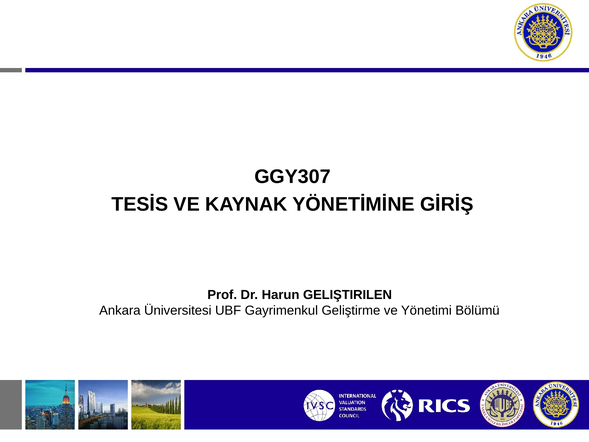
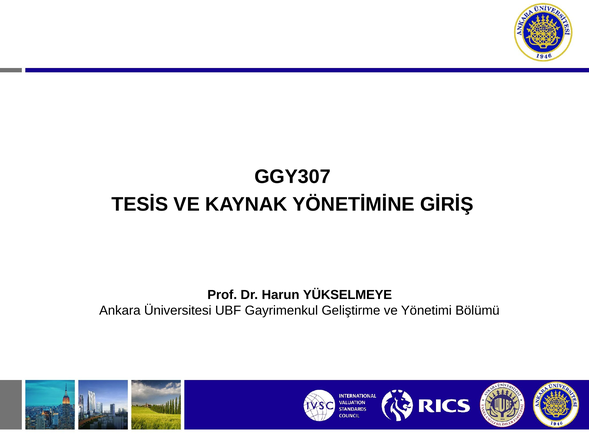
GELIŞTIRILEN: GELIŞTIRILEN -> YÜKSELMEYE (348, 295)
